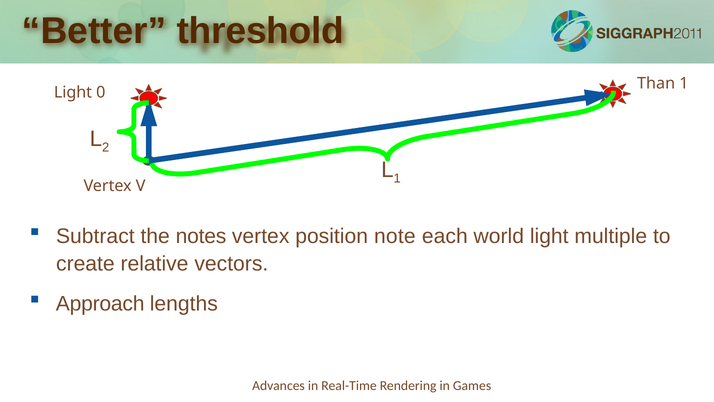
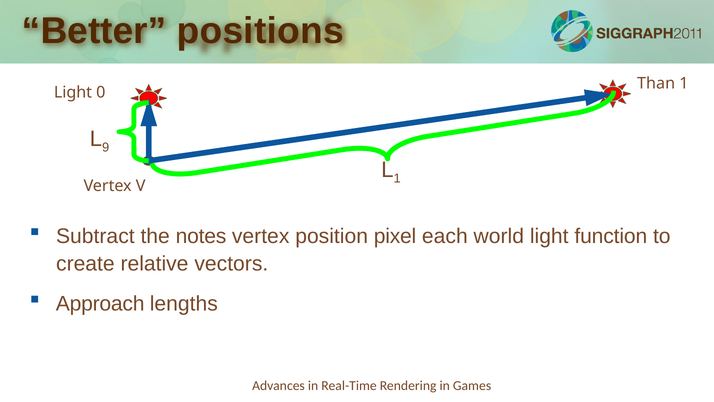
threshold: threshold -> positions (260, 31)
2: 2 -> 9 (106, 147)
note: note -> pixel (395, 236)
multiple: multiple -> function (611, 236)
